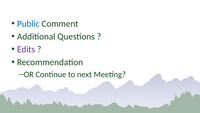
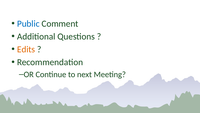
Edits colour: purple -> orange (26, 49)
